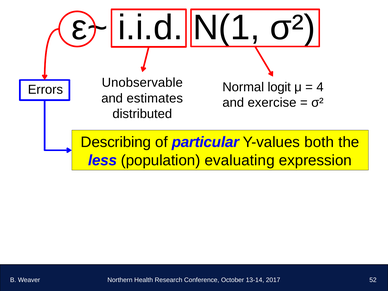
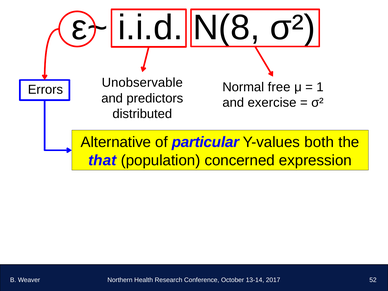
N(1: N(1 -> N(8 (226, 28)
logit: logit -> free (279, 87)
4: 4 -> 1 (320, 87)
estimates: estimates -> predictors (155, 98)
Describing: Describing -> Alternative (116, 142)
less: less -> that (102, 160)
evaluating: evaluating -> concerned (240, 160)
